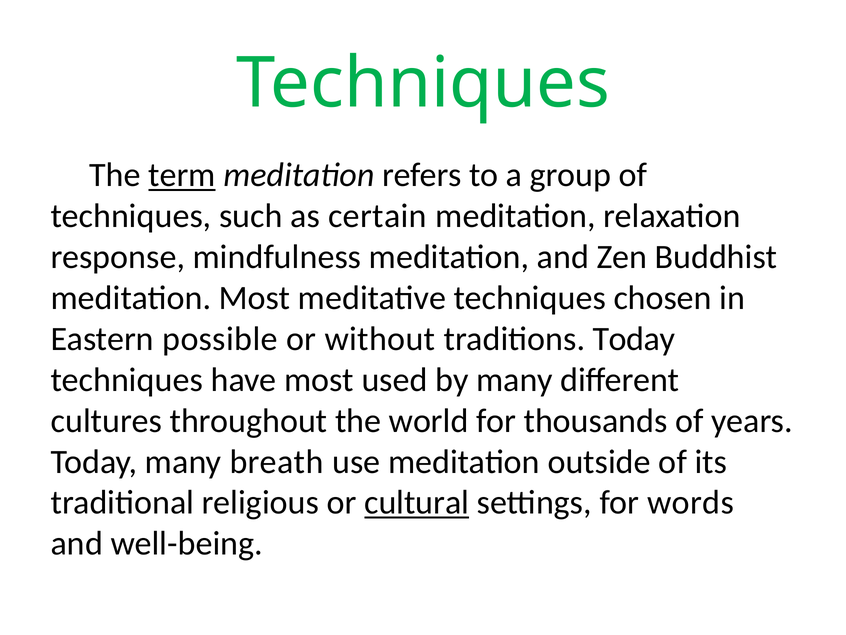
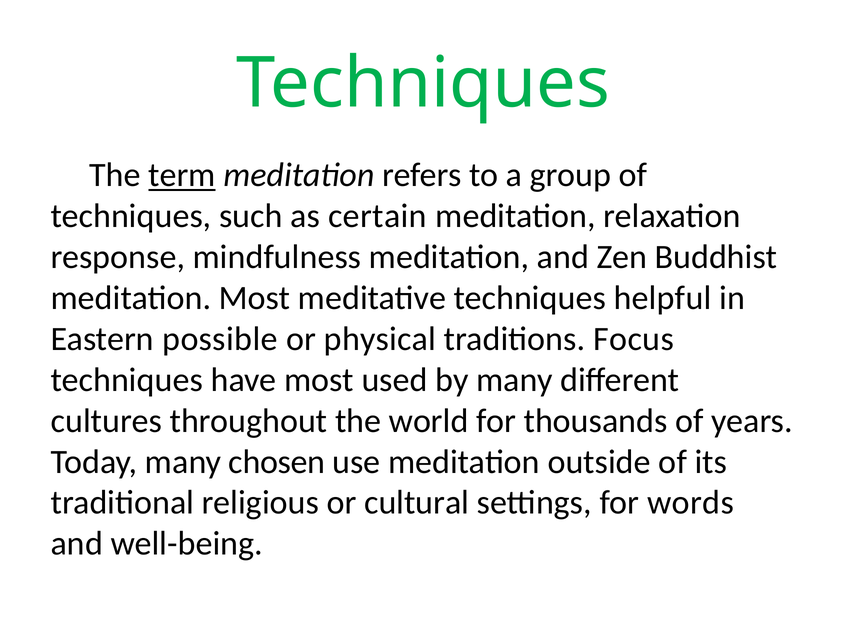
chosen: chosen -> helpful (663, 298)
without: without -> physical (380, 339)
traditions Today: Today -> Focus (634, 339)
breath: breath -> chosen (277, 461)
cultural underline: present -> none (417, 502)
